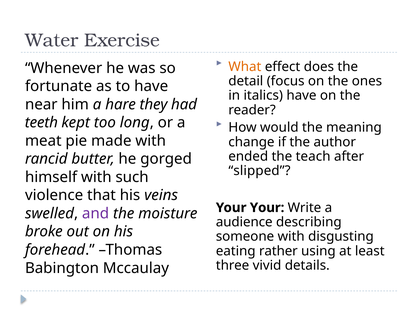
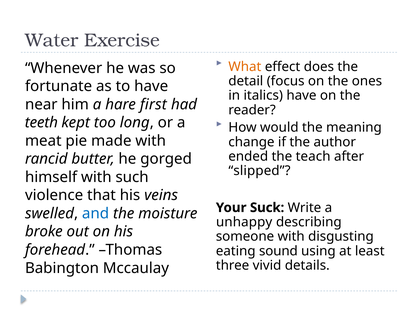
they: they -> first (153, 104)
Your Your: Your -> Suck (267, 207)
and colour: purple -> blue (96, 213)
audience: audience -> unhappy (244, 222)
rather: rather -> sound (278, 251)
